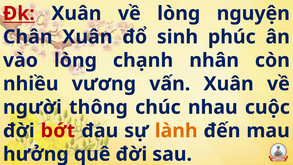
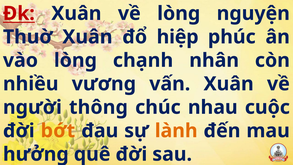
Chân: Chân -> Thuờ (28, 37)
sinh: sinh -> hiệp (178, 37)
bớt colour: red -> orange (58, 131)
